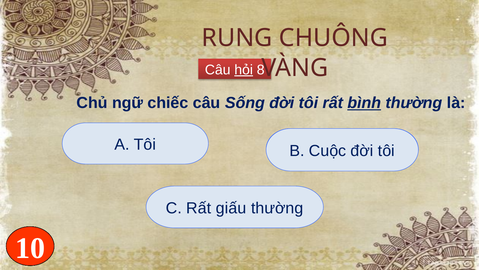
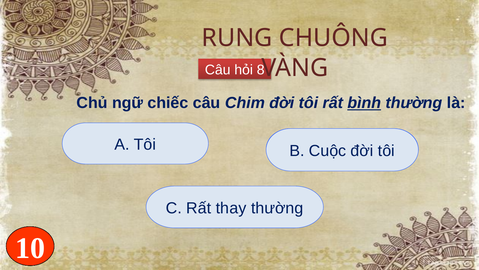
hỏi underline: present -> none (244, 70)
Sống: Sống -> Chim (245, 103)
giấu: giấu -> thay (231, 208)
